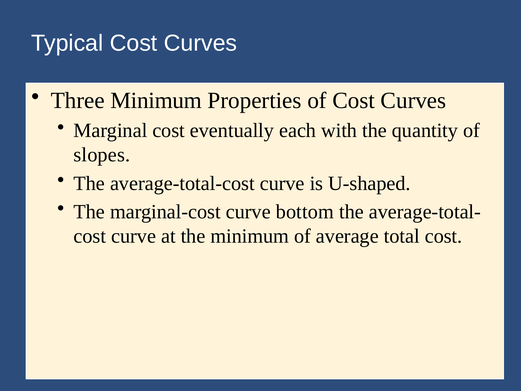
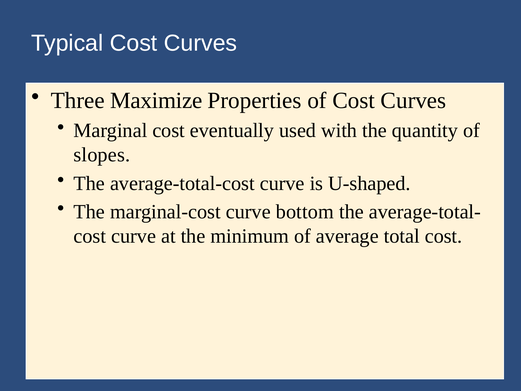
Three Minimum: Minimum -> Maximize (156, 101)
each: each -> used (298, 131)
